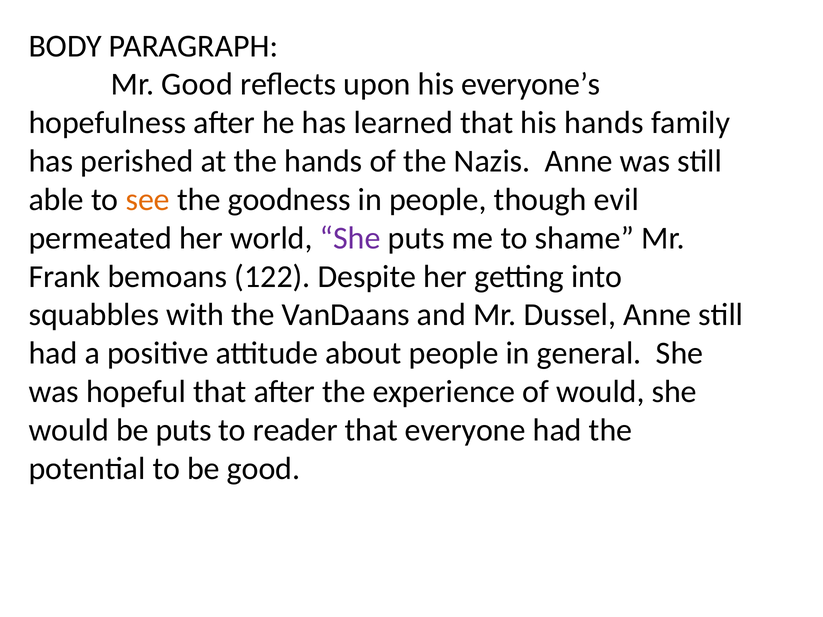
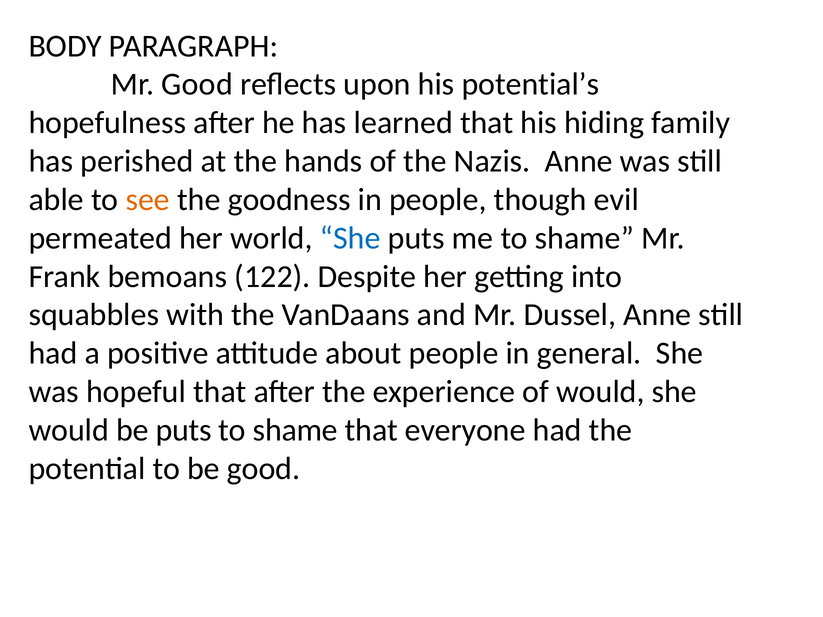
everyone’s: everyone’s -> potential’s (531, 84)
his hands: hands -> hiding (604, 123)
She colour: purple -> blue (350, 238)
reader: reader -> shame (295, 430)
